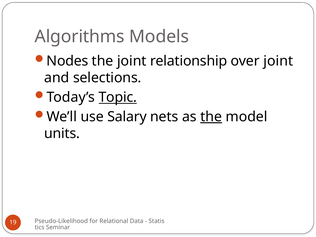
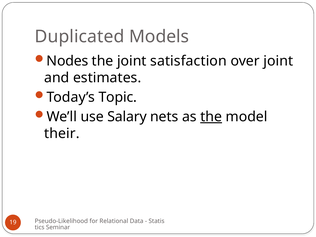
Algorithms: Algorithms -> Duplicated (80, 37)
relationship: relationship -> satisfaction (188, 61)
selections: selections -> estimates (107, 78)
Topic underline: present -> none (118, 97)
units: units -> their (62, 134)
